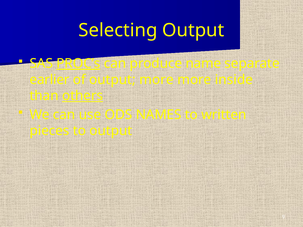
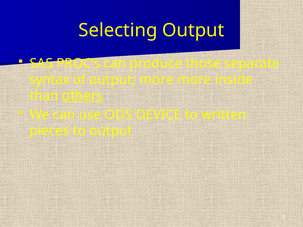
PROC’s underline: present -> none (78, 64)
name: name -> those (203, 64)
earlier: earlier -> syntax (50, 80)
NAMES: NAMES -> DEVICE (159, 115)
